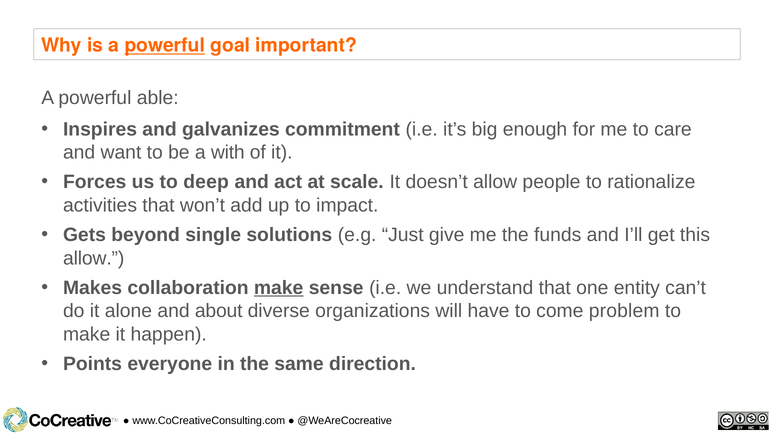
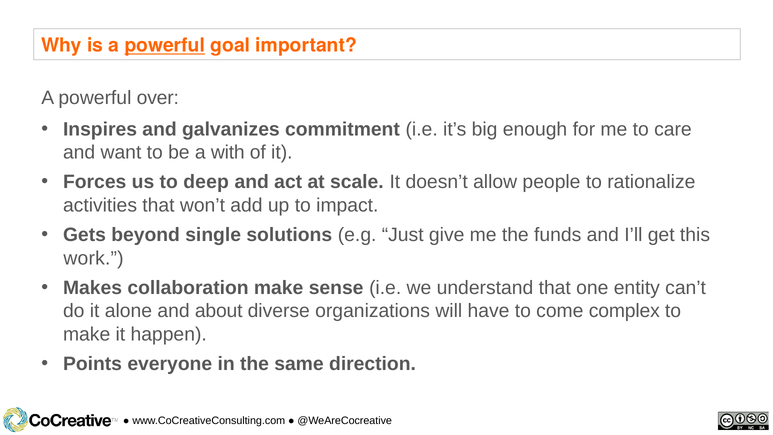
able: able -> over (158, 98)
allow: allow -> work (94, 258)
make underline: present -> none (279, 288)
problem: problem -> complex (624, 311)
